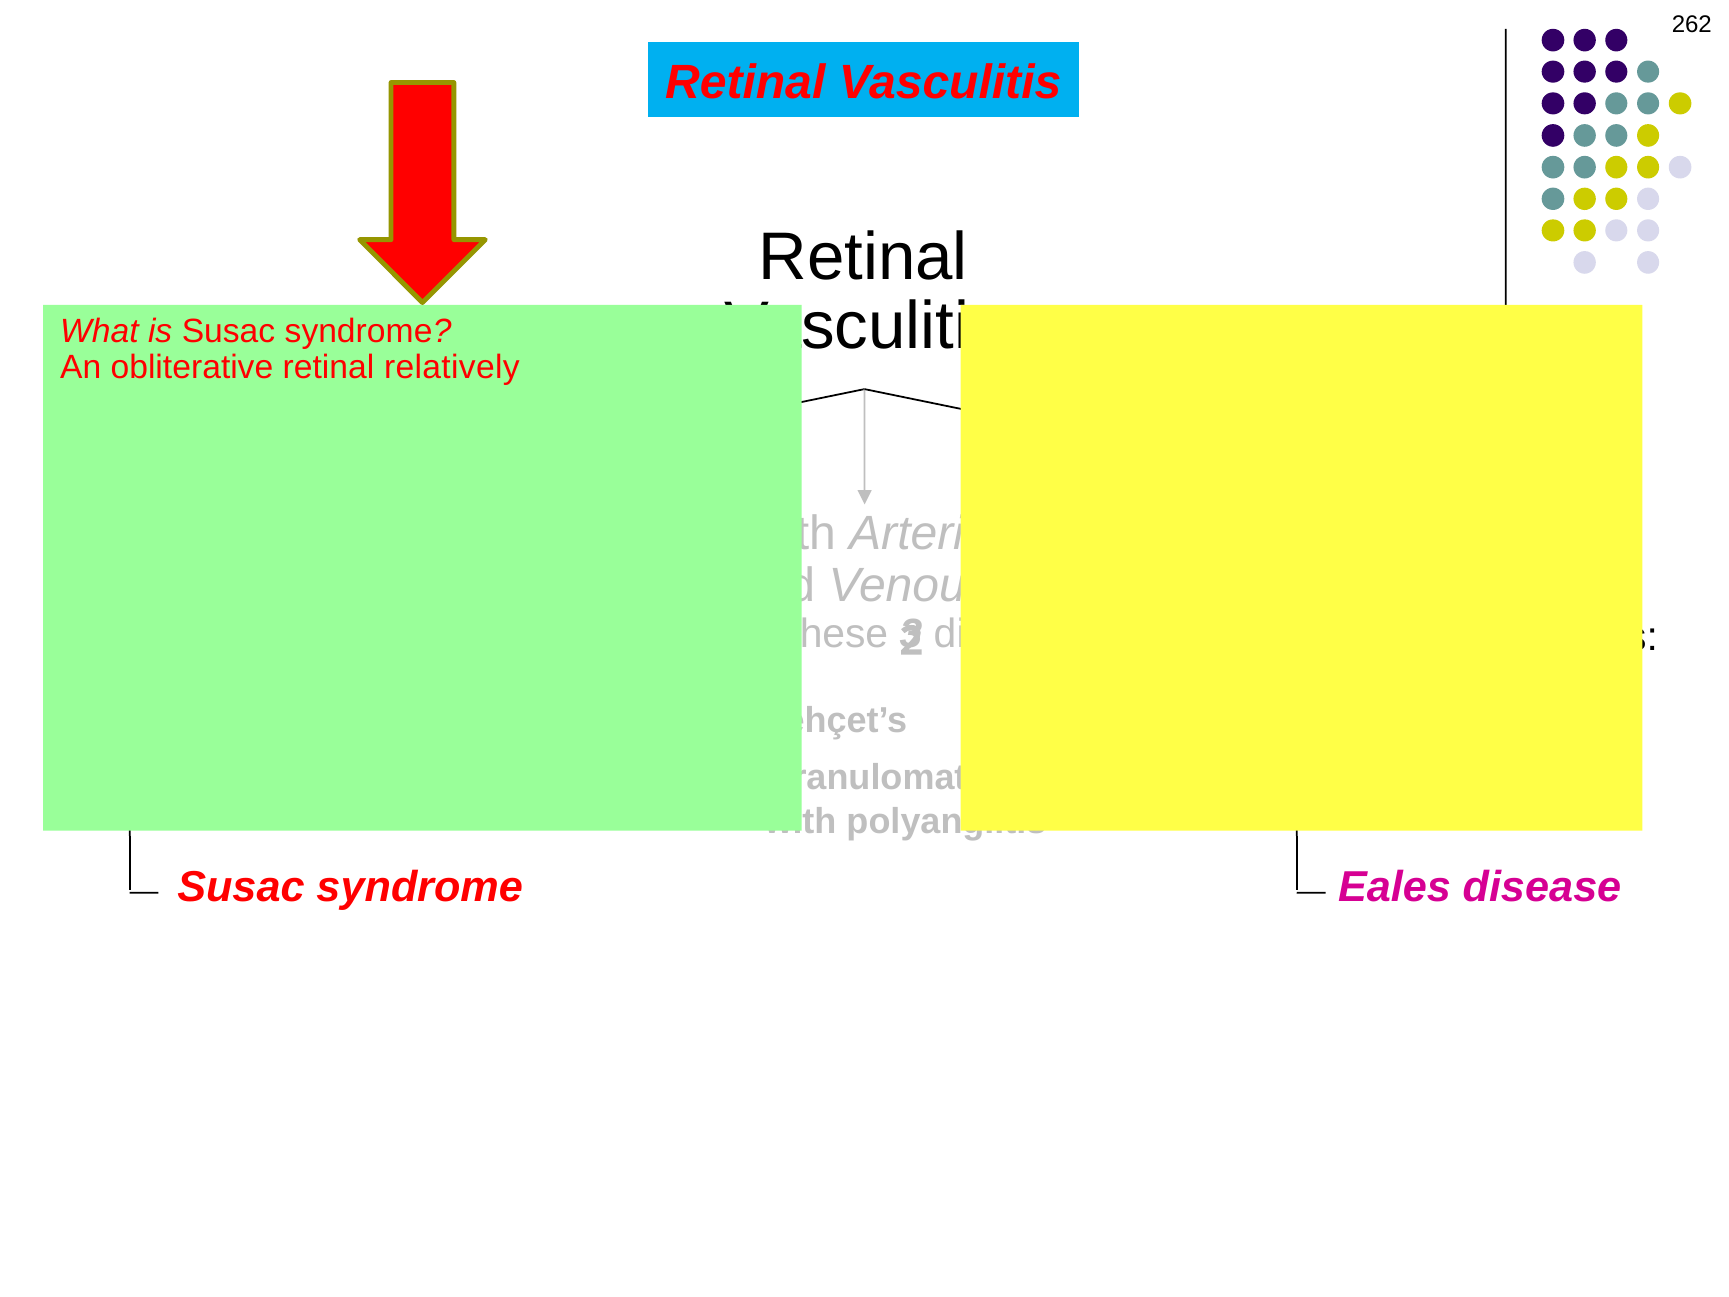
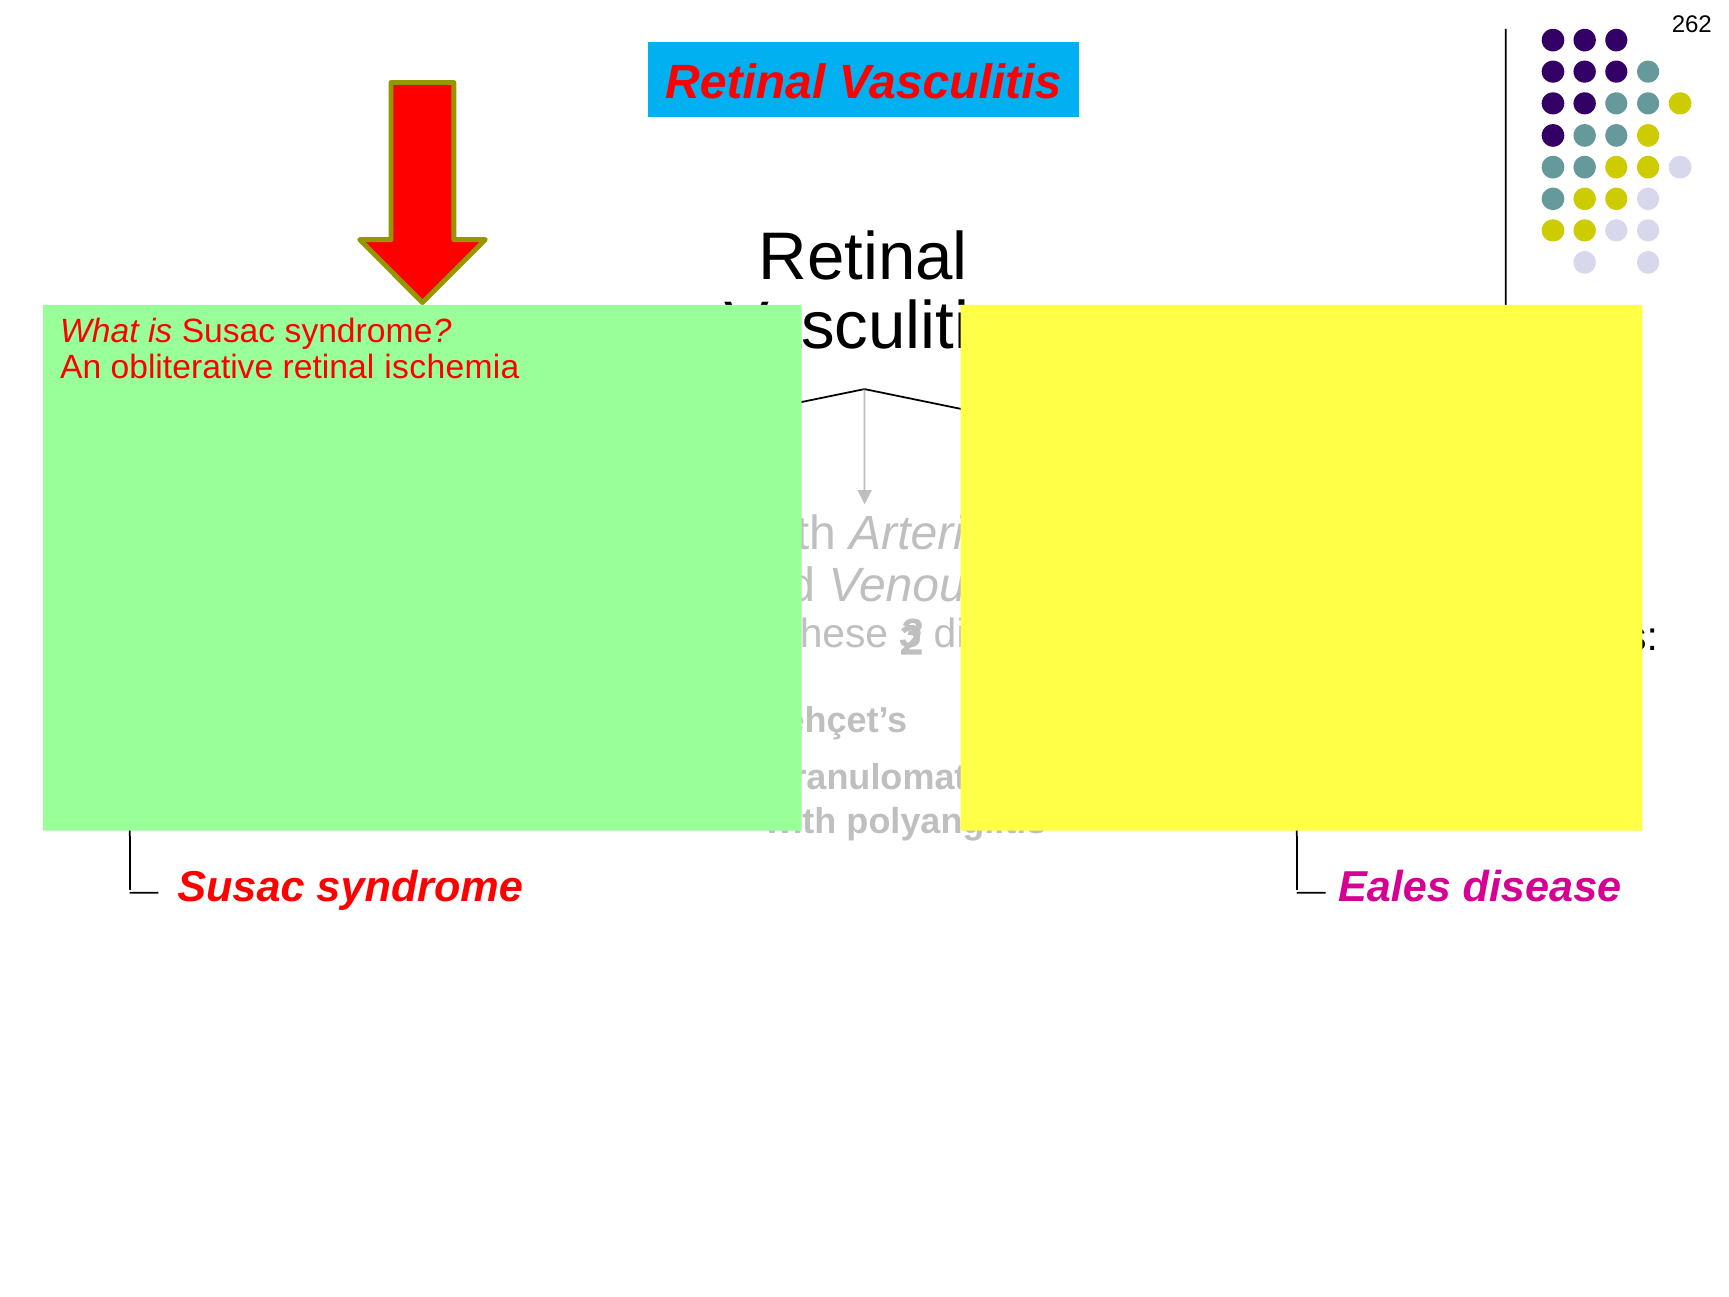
relatively: relatively -> ischemia (452, 368)
